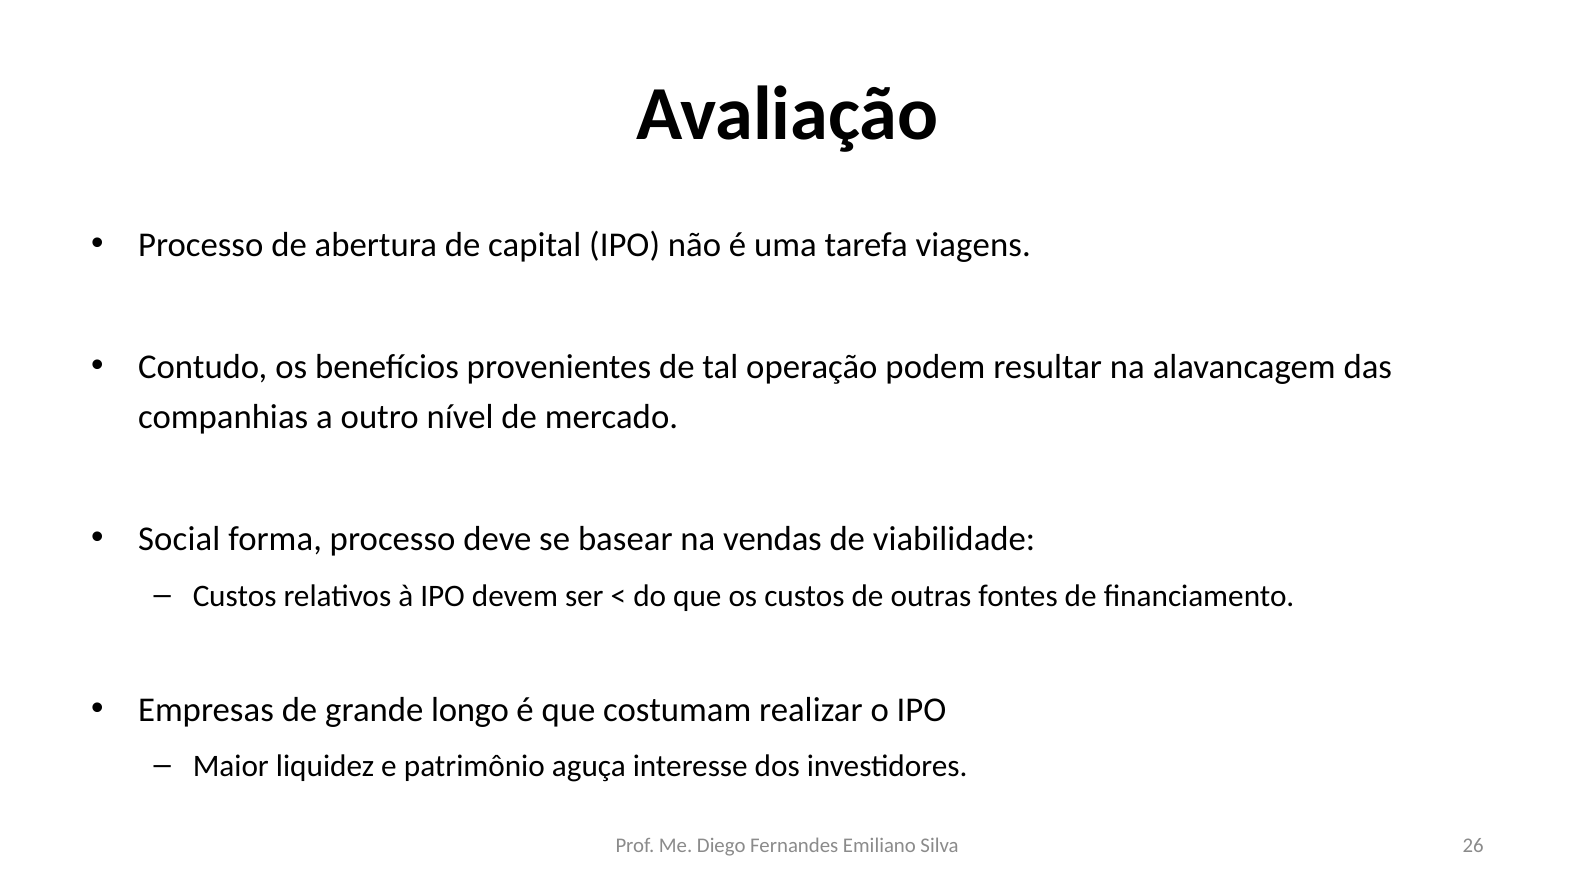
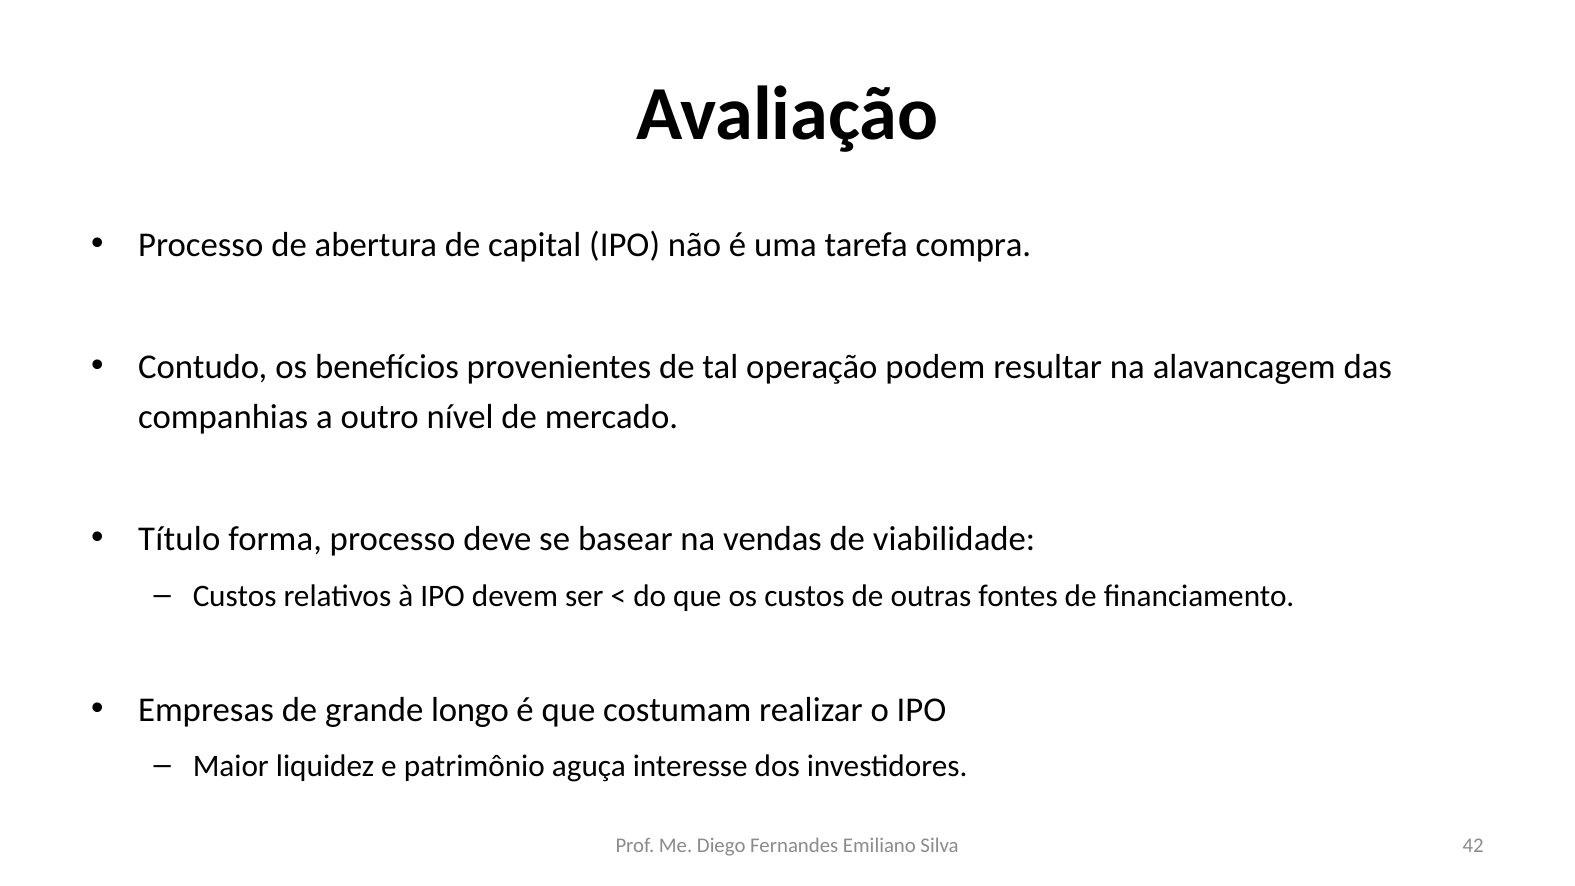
viagens: viagens -> compra (973, 245)
Social: Social -> Título (179, 539)
26: 26 -> 42 (1473, 846)
